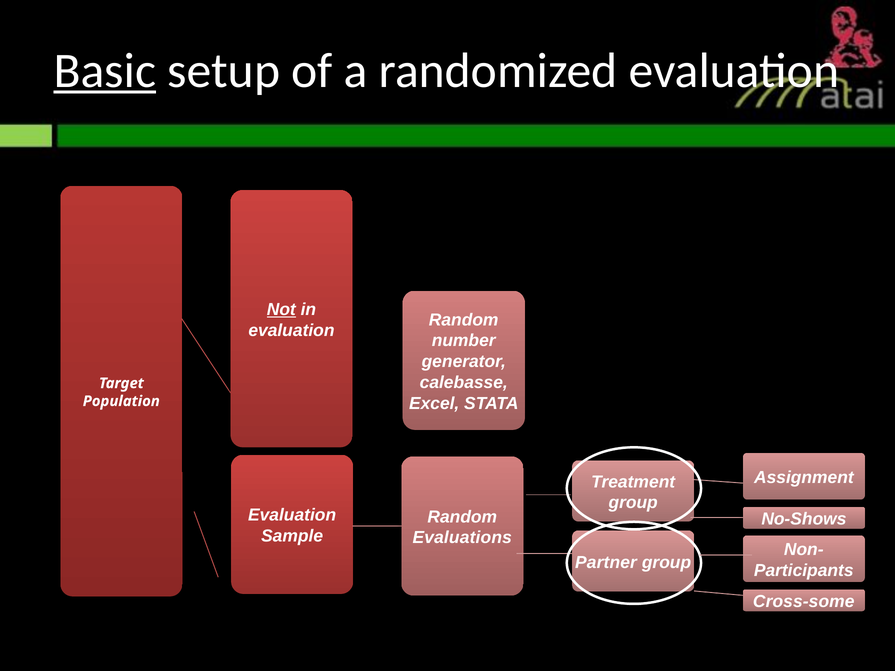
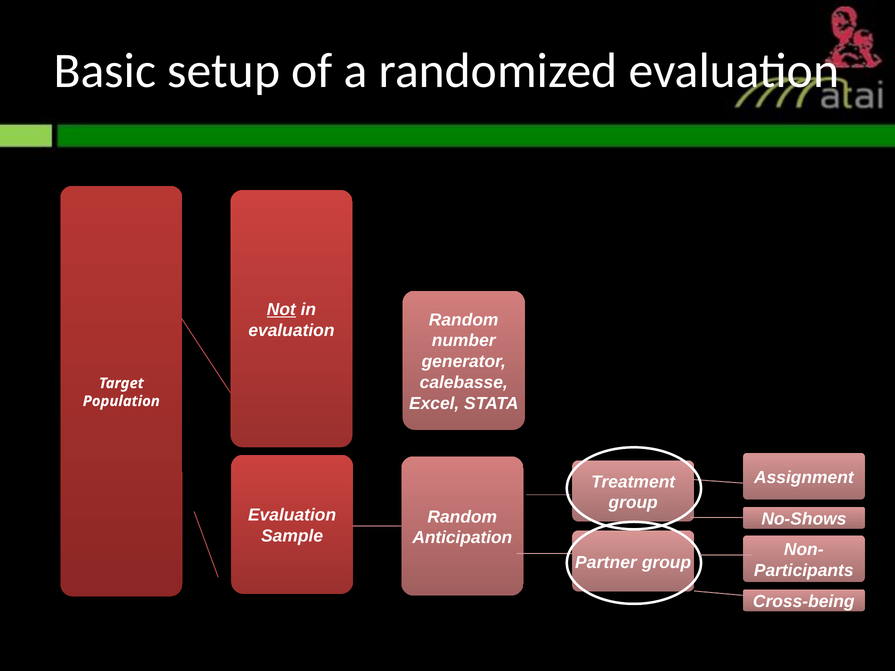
Basic underline: present -> none (105, 71)
Evaluations: Evaluations -> Anticipation (462, 538)
Cross-some: Cross-some -> Cross-being (804, 602)
